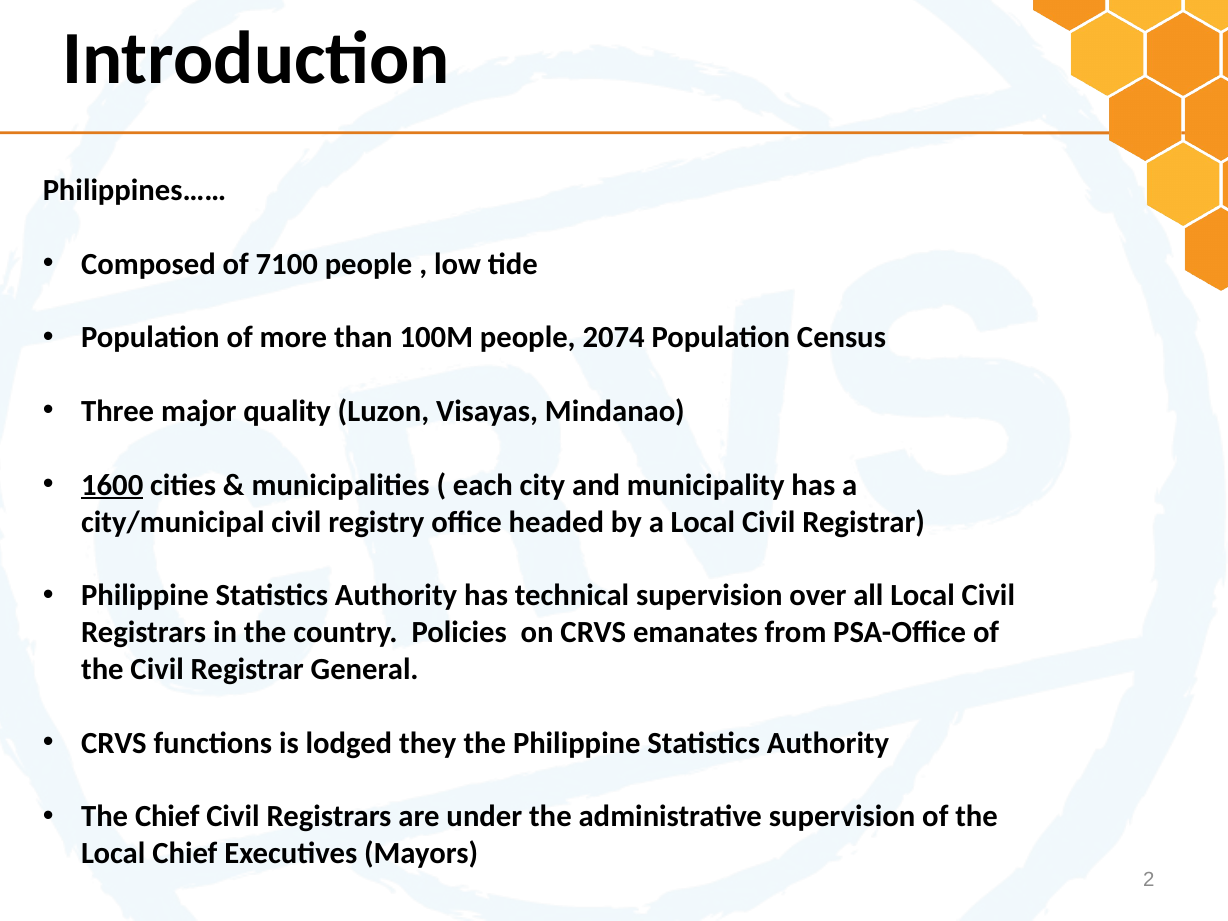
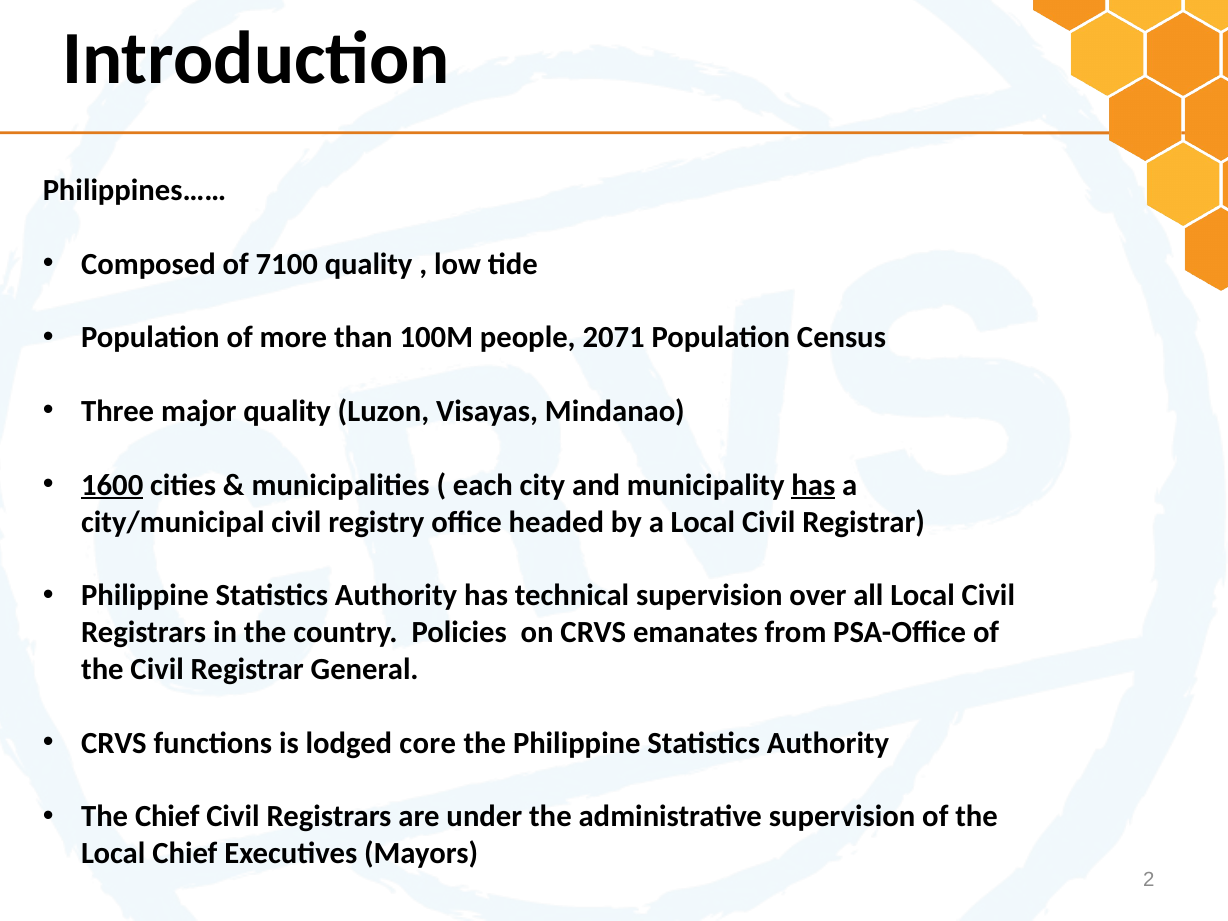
7100 people: people -> quality (369, 264)
2074: 2074 -> 2071 (614, 338)
has underline: none -> present (813, 485)
they: they -> core (428, 743)
